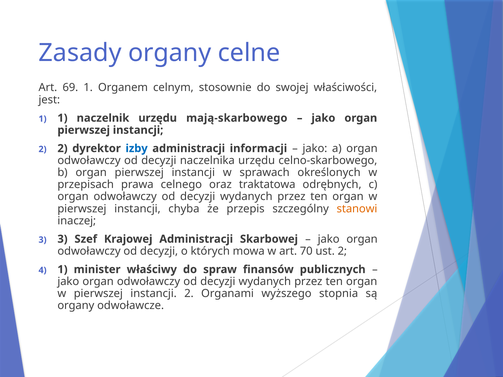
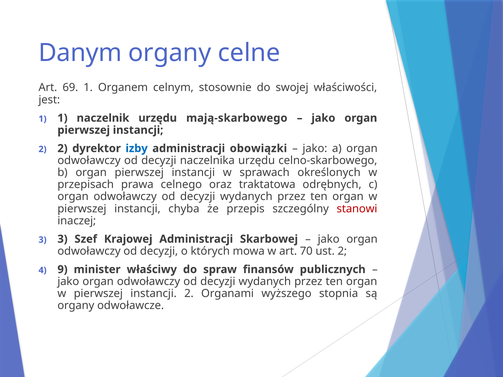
Zasady: Zasady -> Danym (80, 53)
informacji: informacji -> obowiązki (258, 149)
stanowi colour: orange -> red (357, 209)
4 1: 1 -> 9 (63, 270)
